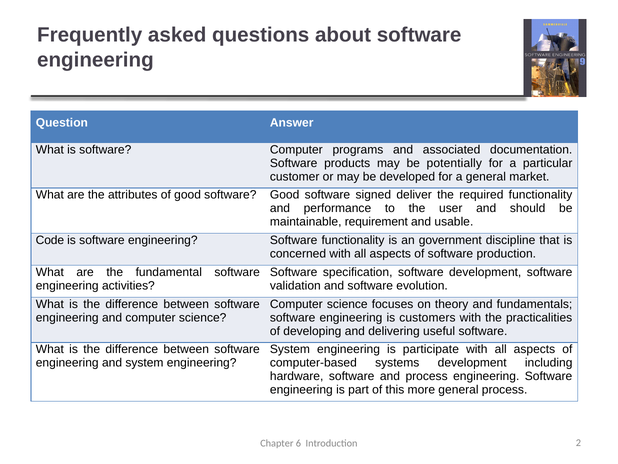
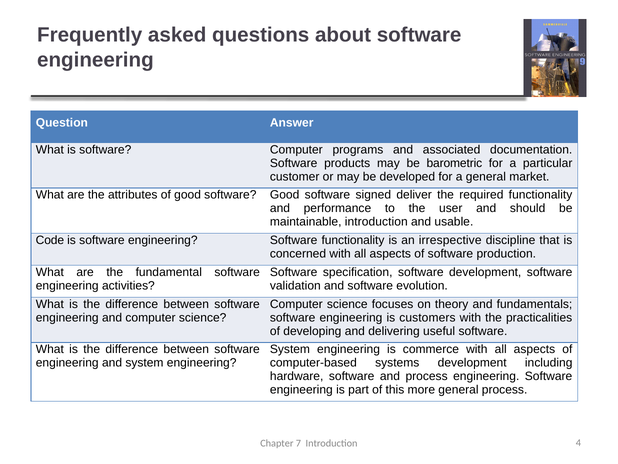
potentially: potentially -> barometric (454, 163)
maintainable requirement: requirement -> introduction (376, 222)
government: government -> irrespective (450, 240)
participate: participate -> commerce (431, 349)
6: 6 -> 7 (298, 443)
2: 2 -> 4 (578, 443)
